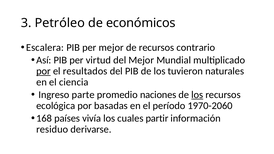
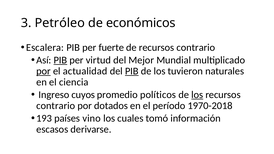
per mejor: mejor -> fuerte (111, 48)
PIB underline: none -> present (60, 60)
resultados: resultados -> actualidad (85, 71)
PIB underline: none -> present (132, 71)
parte: parte -> cuyos (83, 95)
naciones: naciones -> políticos (158, 95)
ecológica: ecológica -> contrario (56, 106)
basadas: basadas -> dotados (111, 106)
1970-2060: 1970-2060 -> 1970-2018 (210, 106)
168: 168 -> 193 (44, 118)
vivía: vivía -> vino (92, 118)
partir: partir -> tomó (157, 118)
residuo: residuo -> escasos (52, 130)
